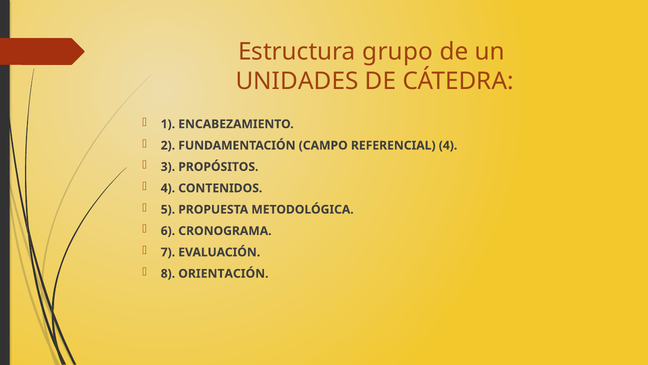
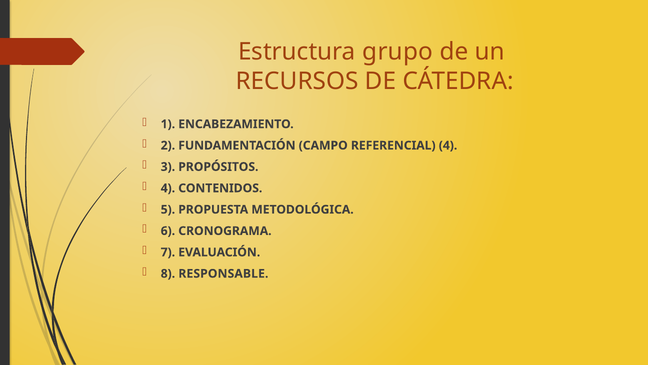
UNIDADES: UNIDADES -> RECURSOS (297, 81)
ORIENTACIÓN: ORIENTACIÓN -> RESPONSABLE (223, 273)
